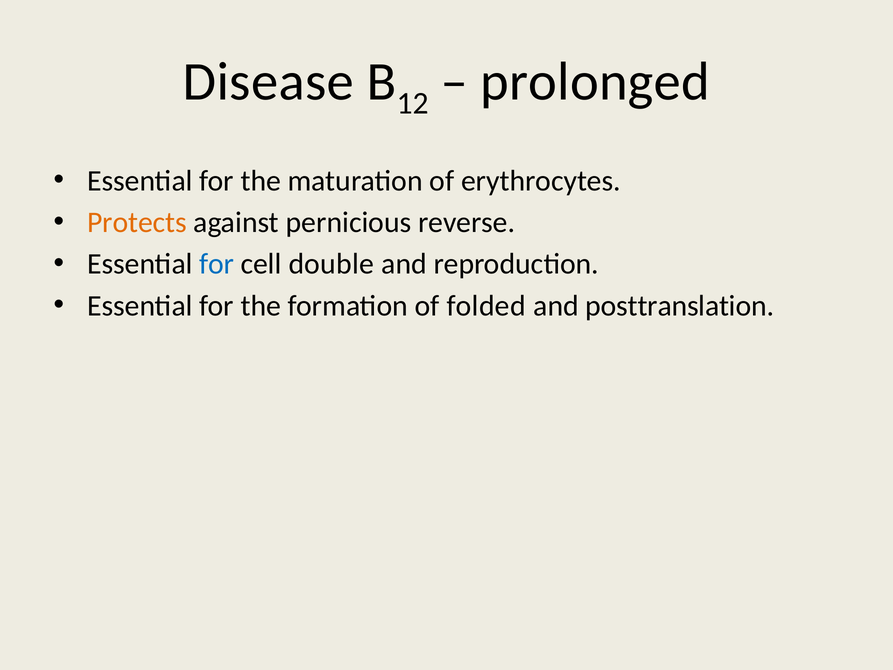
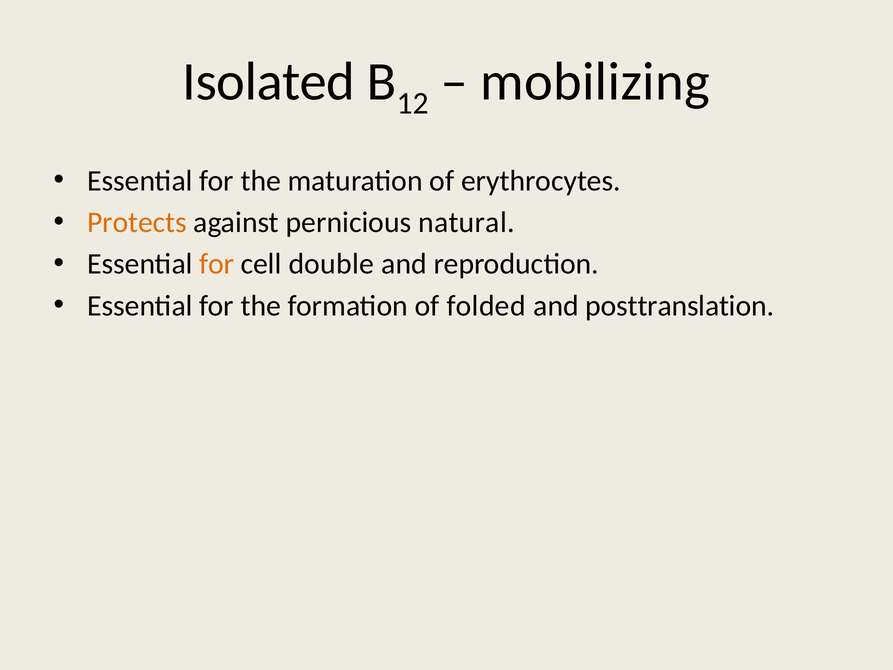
Disease: Disease -> Isolated (269, 82)
prolonged: prolonged -> mobilizing (595, 82)
reverse: reverse -> natural (466, 222)
for colour: blue -> orange (217, 264)
